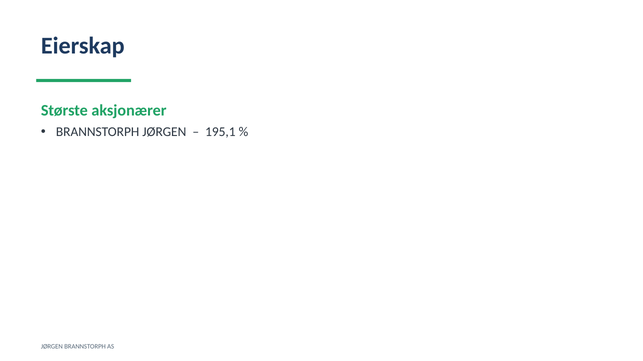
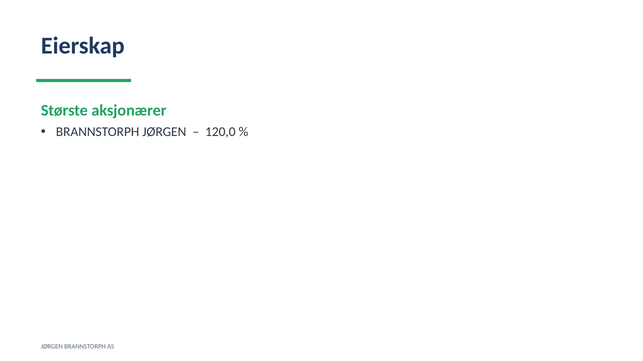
195,1: 195,1 -> 120,0 (220, 132)
